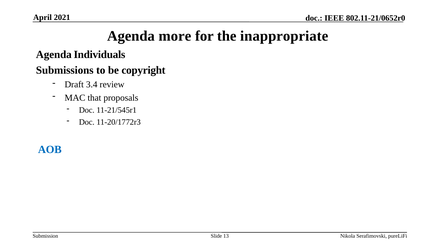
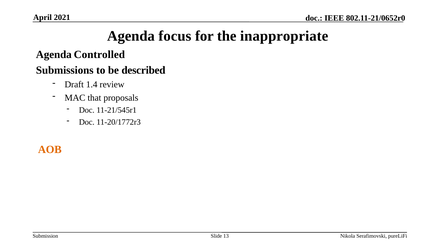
more: more -> focus (175, 36)
Individuals: Individuals -> Controlled (99, 54)
copyright: copyright -> described (143, 70)
3.4: 3.4 -> 1.4 (92, 84)
AOB colour: blue -> orange (50, 149)
